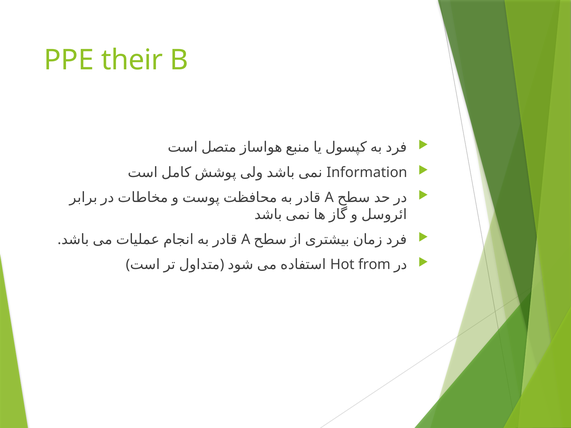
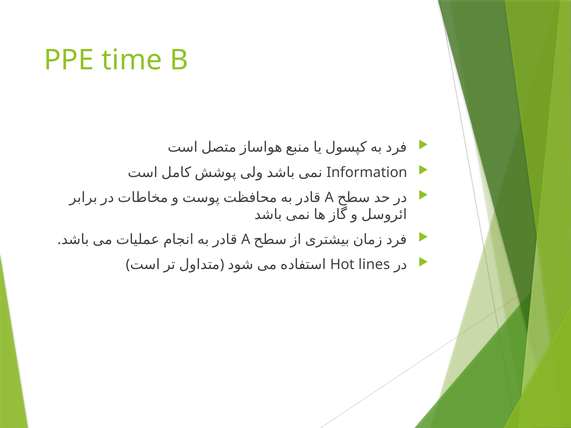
their: their -> time (132, 60)
from: from -> lines (374, 265)
